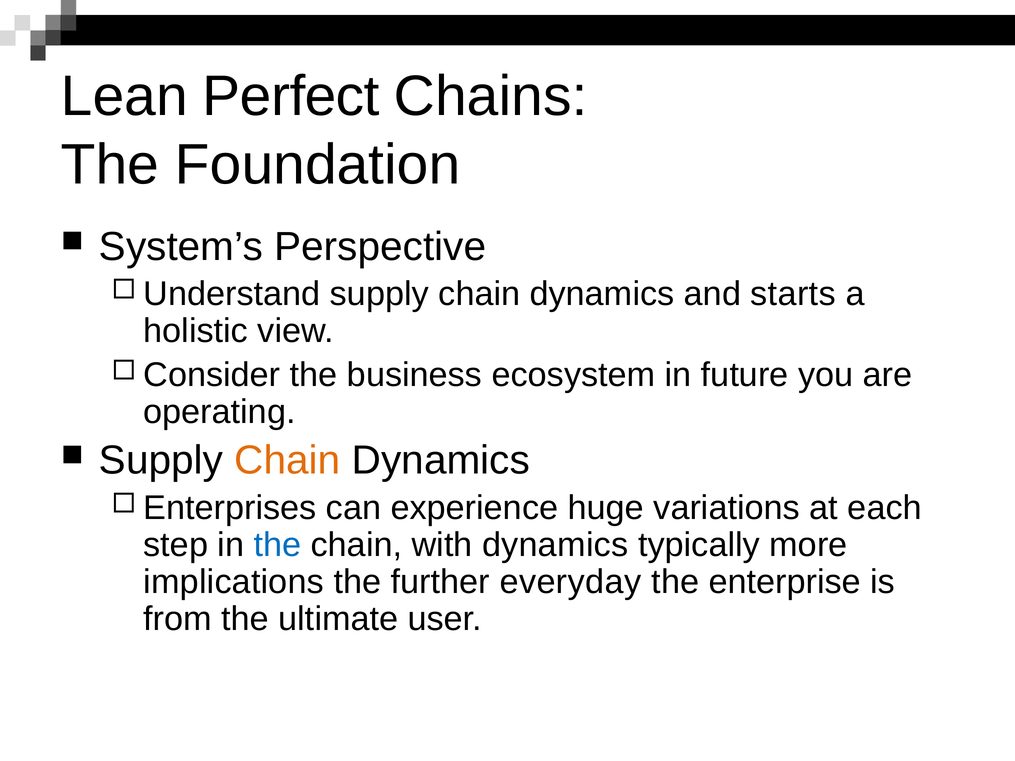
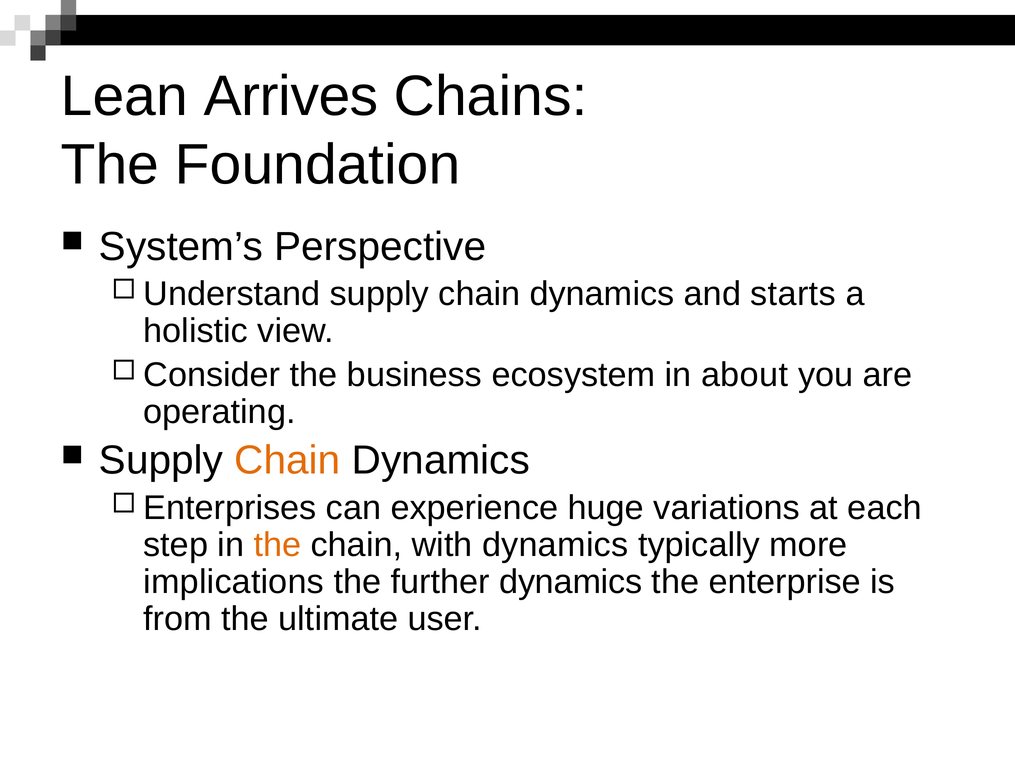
Perfect: Perfect -> Arrives (291, 97)
future: future -> about (745, 375)
the colour: blue -> orange (278, 545)
further everyday: everyday -> dynamics (571, 582)
